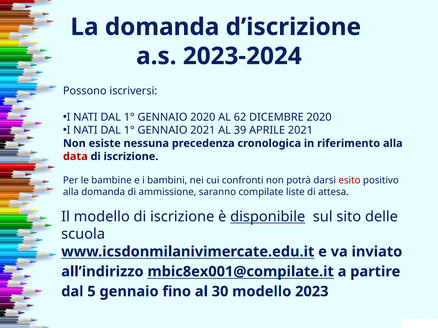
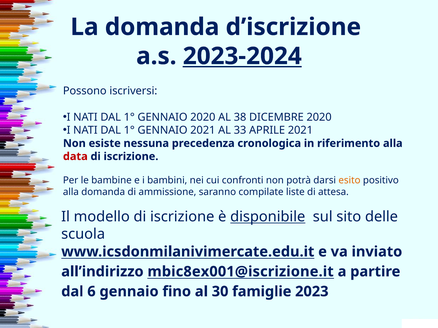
2023-2024 underline: none -> present (242, 56)
62: 62 -> 38 (240, 117)
39: 39 -> 33 (240, 130)
esito colour: red -> orange (349, 181)
mbic8ex001@compilate.it: mbic8ex001@compilate.it -> mbic8ex001@iscrizione.it (241, 272)
5: 5 -> 6 (91, 292)
30 modello: modello -> famiglie (262, 292)
